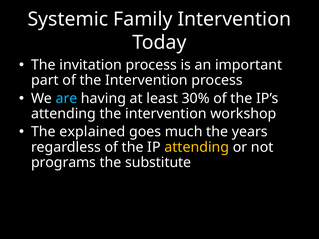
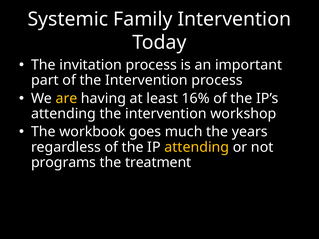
are colour: light blue -> yellow (66, 98)
30%: 30% -> 16% (196, 98)
explained: explained -> workbook (92, 132)
substitute: substitute -> treatment (158, 163)
